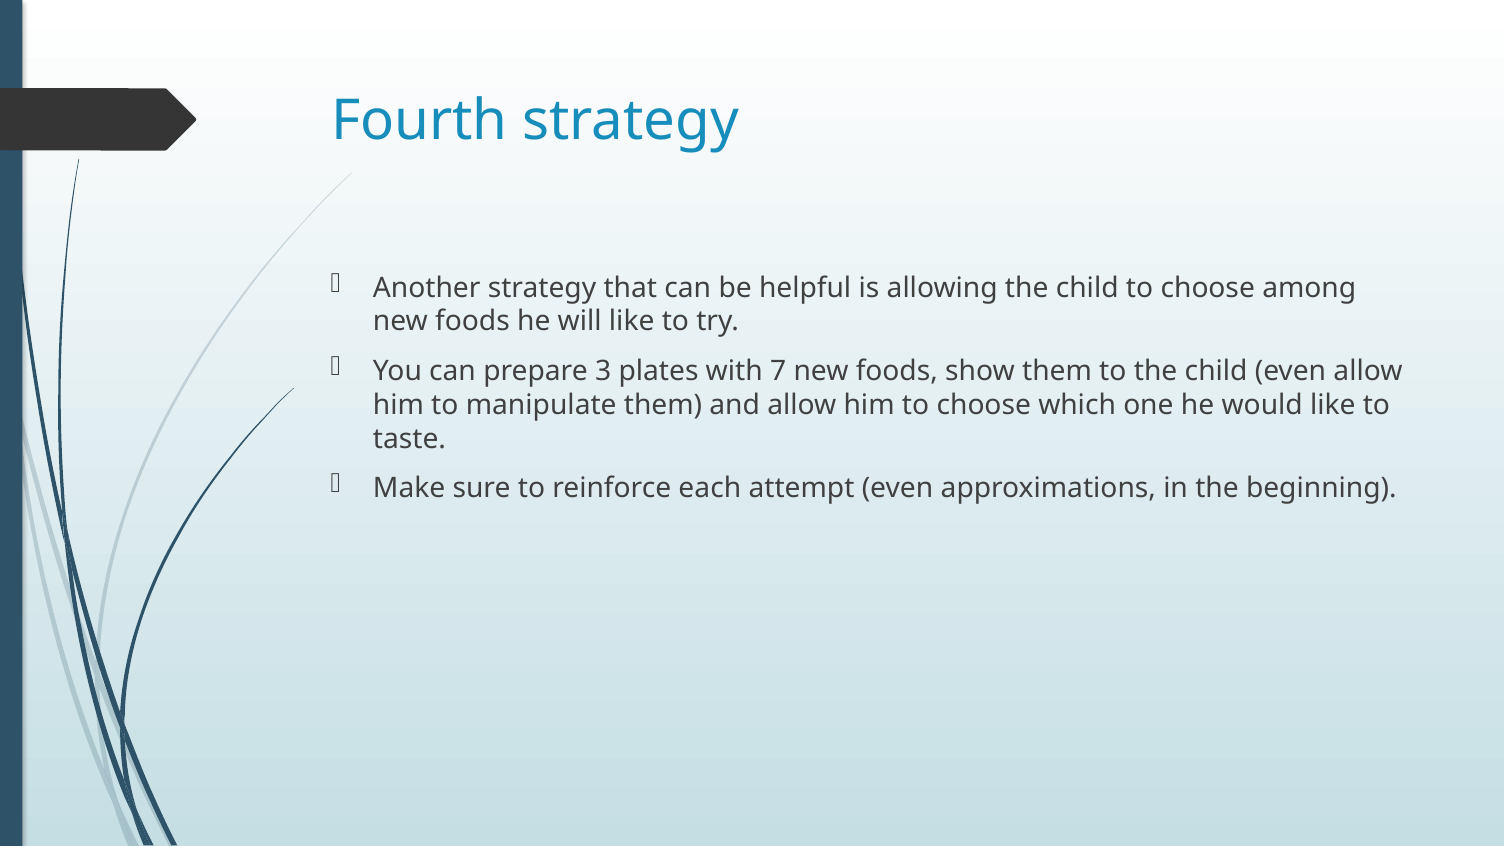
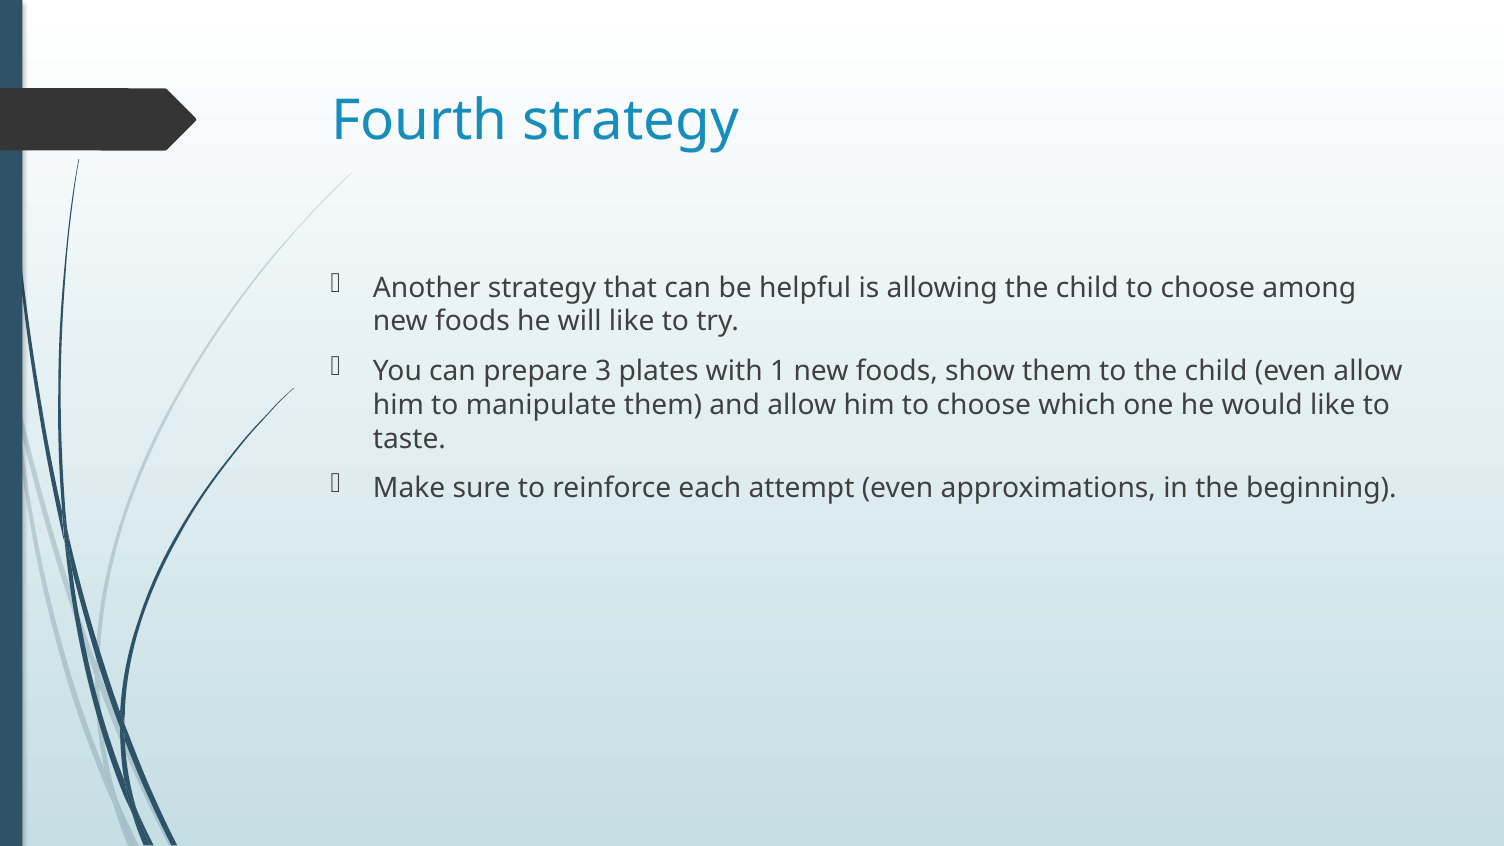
7: 7 -> 1 (778, 371)
